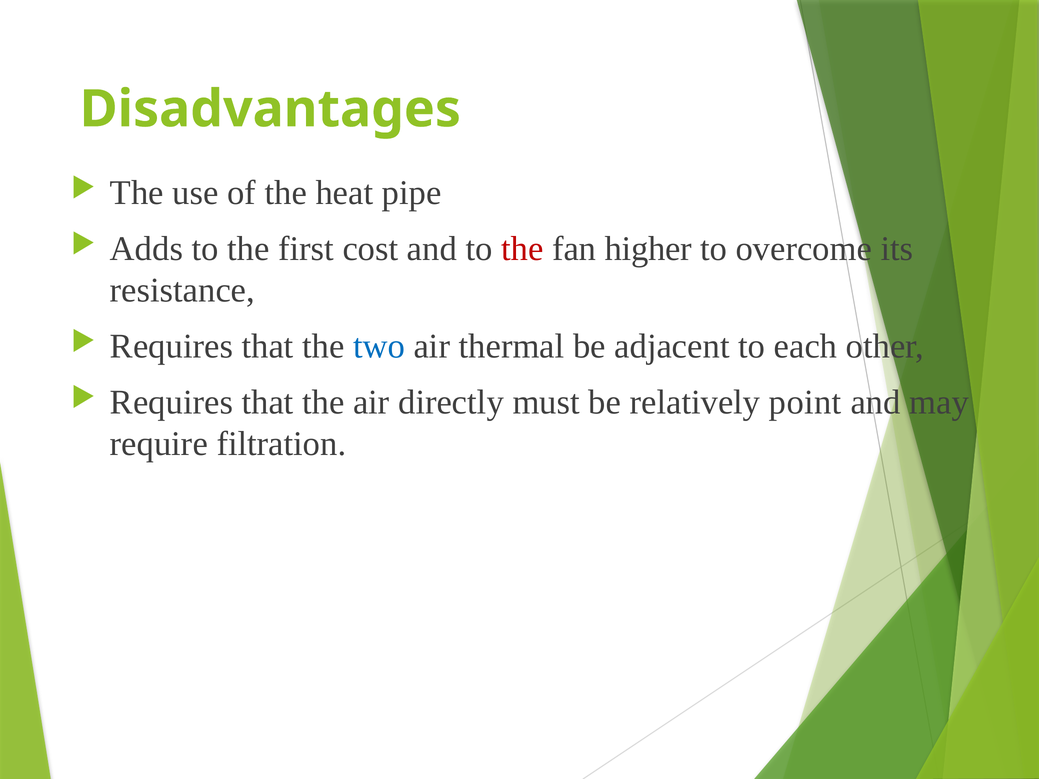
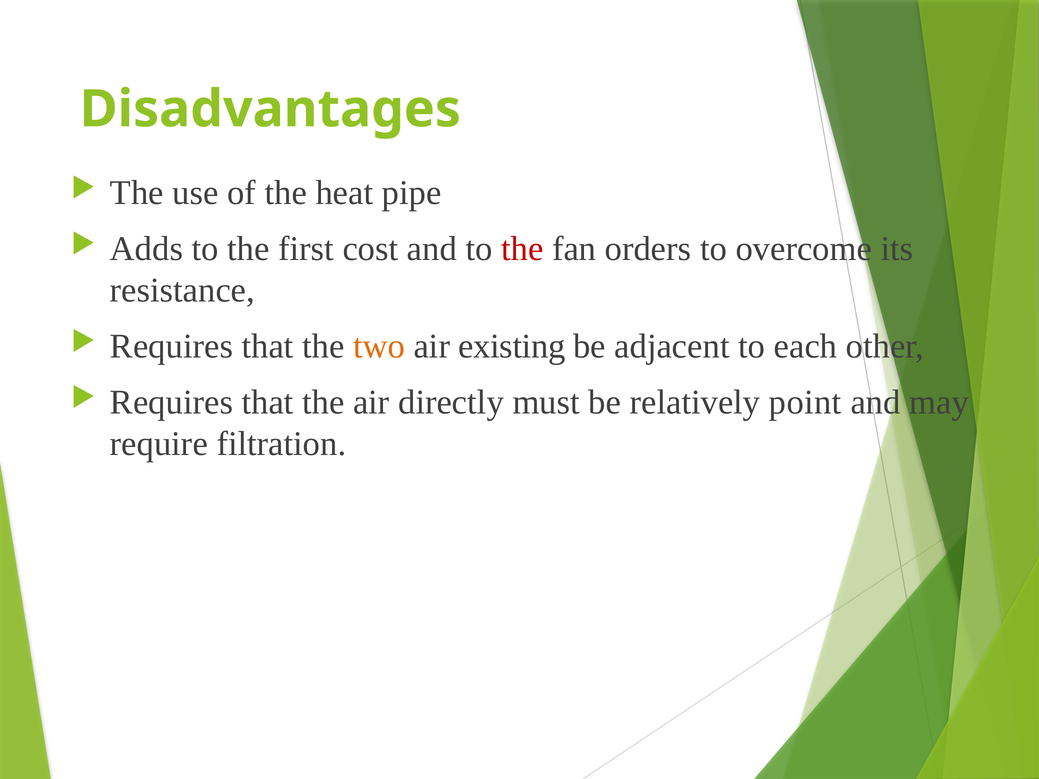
higher: higher -> orders (648, 249)
two colour: blue -> orange (379, 346)
thermal: thermal -> existing (512, 346)
